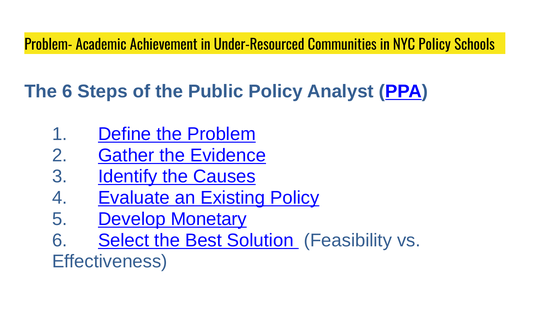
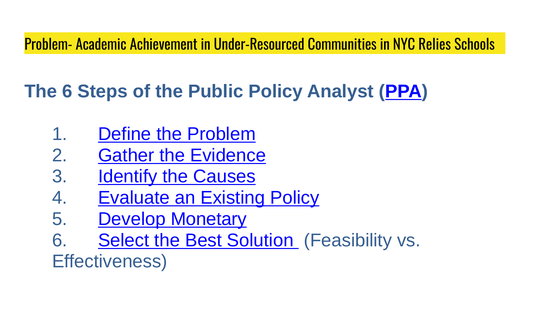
NYC Policy: Policy -> Relies (435, 45)
